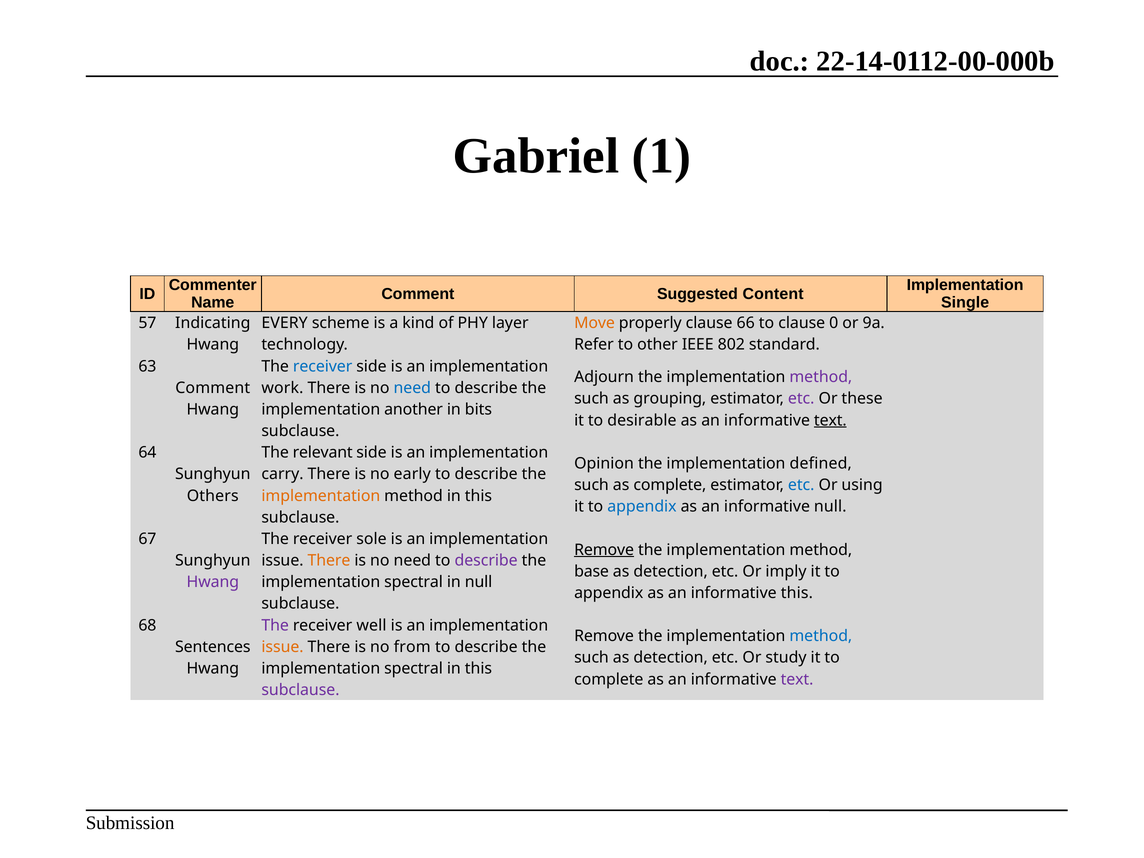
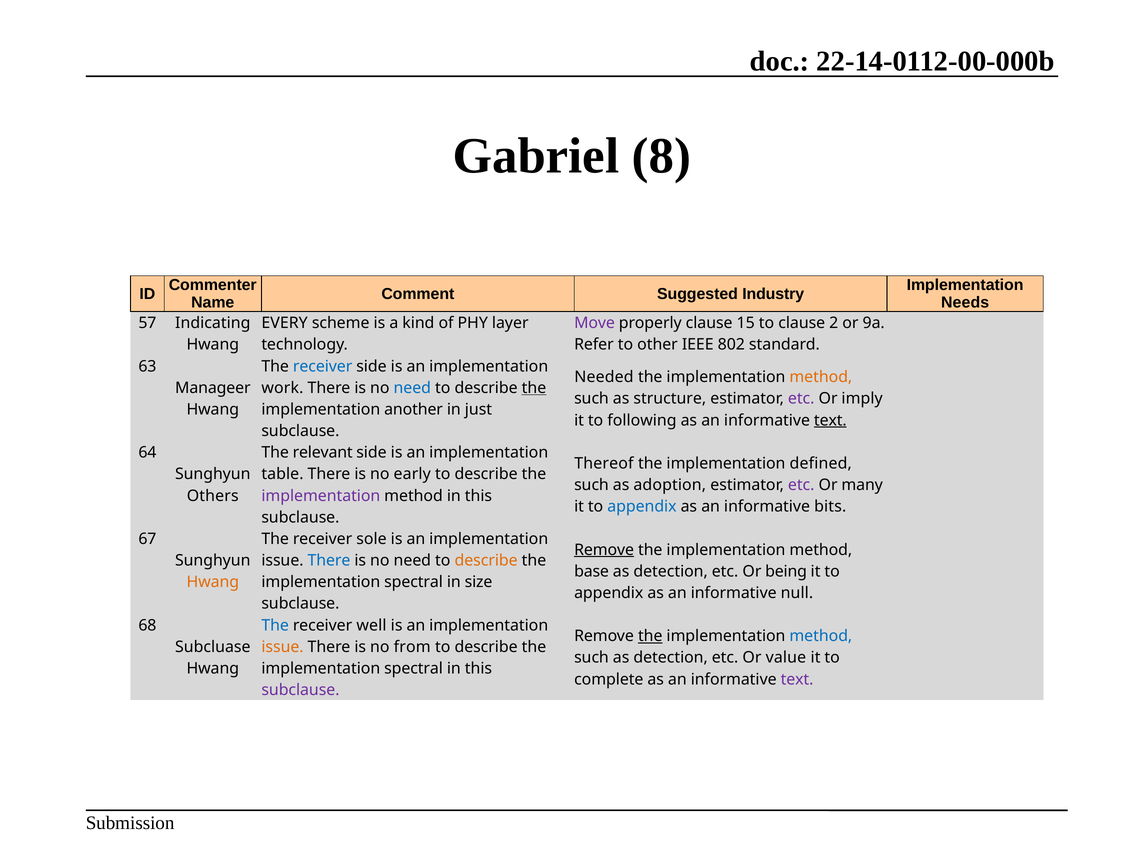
1: 1 -> 8 (662, 156)
Content: Content -> Industry (773, 294)
Single: Single -> Needs (965, 303)
Move colour: orange -> purple (595, 323)
66: 66 -> 15 (746, 323)
0: 0 -> 2 (834, 323)
Adjourn: Adjourn -> Needed (604, 377)
method colour: purple -> orange (821, 377)
Comment: Comment -> Manageer (213, 388)
the underline: none -> present (534, 388)
grouping: grouping -> structure (670, 399)
these: these -> imply (862, 399)
bits: bits -> just (478, 409)
desirable: desirable -> following (642, 420)
Opinion: Opinion -> Thereof (604, 463)
carry: carry -> table (282, 474)
as complete: complete -> adoption (670, 485)
etc colour: blue -> purple (801, 485)
using: using -> many (862, 485)
implementation colour: orange -> purple (321, 496)
informative null: null -> bits (830, 507)
There colour: orange -> blue (329, 561)
describe colour: purple -> orange (486, 561)
imply: imply -> being (786, 571)
Hwang colour: purple -> orange (213, 582)
in null: null -> size (479, 582)
informative this: this -> null (797, 593)
The colour: purple -> blue (275, 625)
the underline: none -> present (650, 636)
Sentences: Sentences -> Subcluase (213, 647)
study: study -> value (786, 658)
